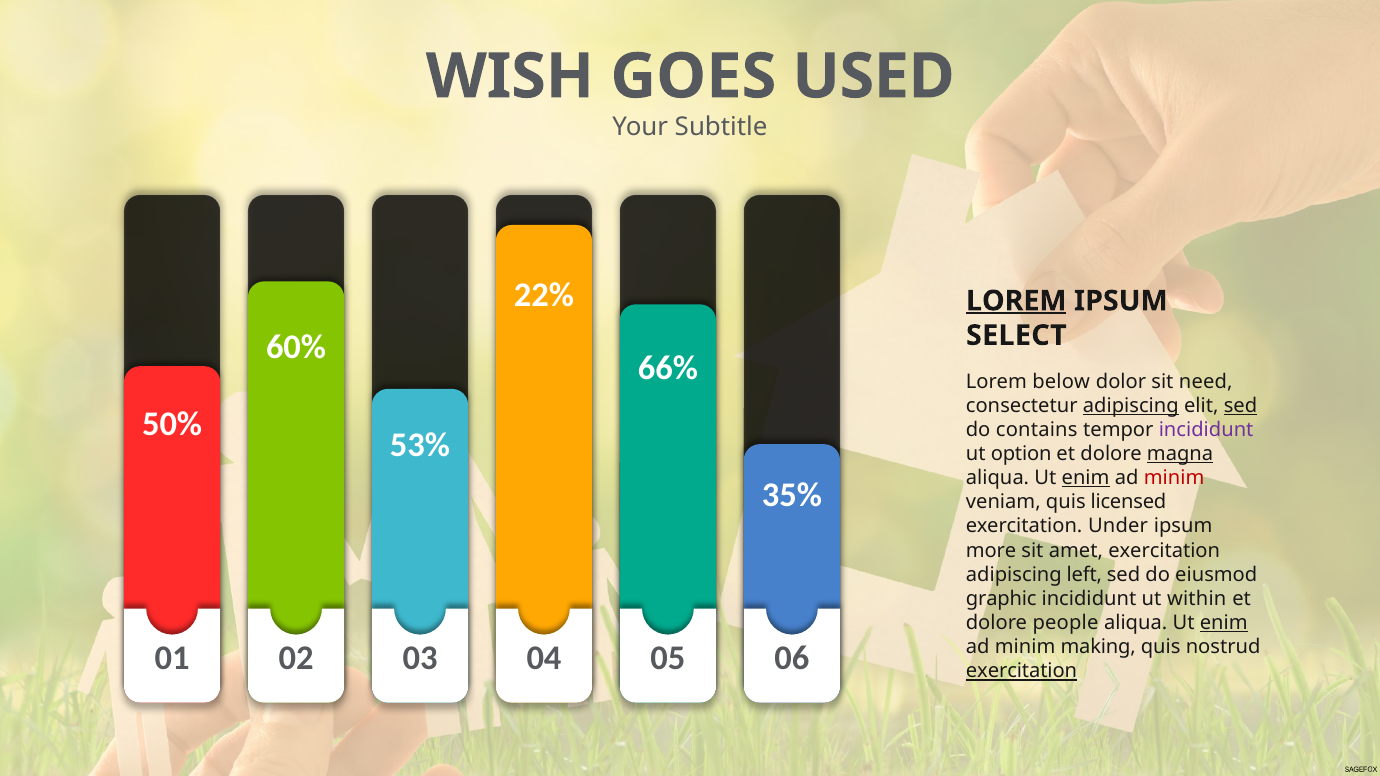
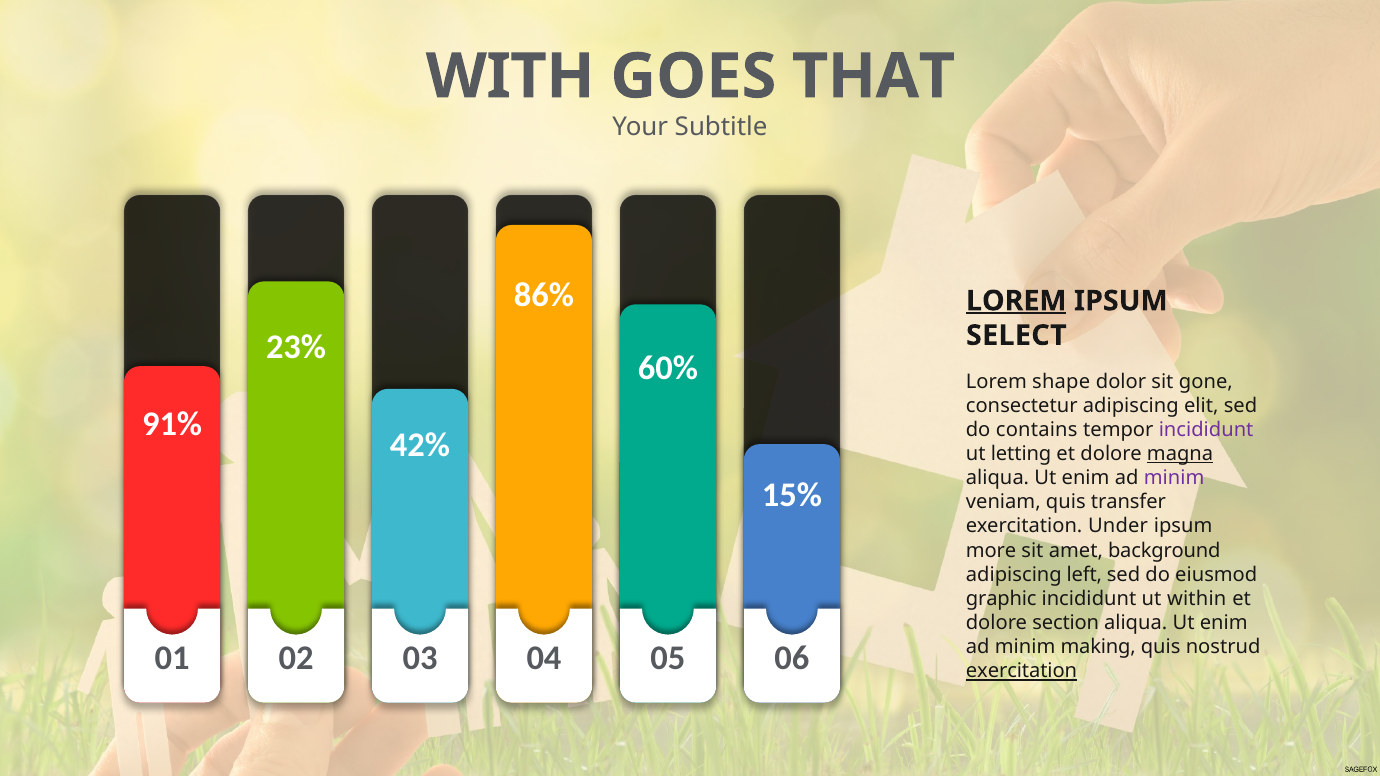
WISH: WISH -> WITH (510, 77)
USED: USED -> THAT (874, 77)
22%: 22% -> 86% (544, 295)
60%: 60% -> 23% (296, 347)
66%: 66% -> 60% (668, 368)
below: below -> shape (1061, 382)
need: need -> gone (1206, 382)
adipiscing underline: present -> none (1131, 406)
sed underline: present -> none (1240, 406)
50%: 50% -> 91% (172, 424)
53%: 53% -> 42% (420, 445)
option: option -> letting (1021, 454)
enim underline: present -> none (1086, 478)
minim colour: red -> purple (1174, 478)
35%: 35% -> 15% (792, 495)
licensed: licensed -> transfer (1128, 502)
amet exercitation: exercitation -> background (1164, 551)
people: people -> section (1066, 623)
enim underline: present -> none (1224, 623)
